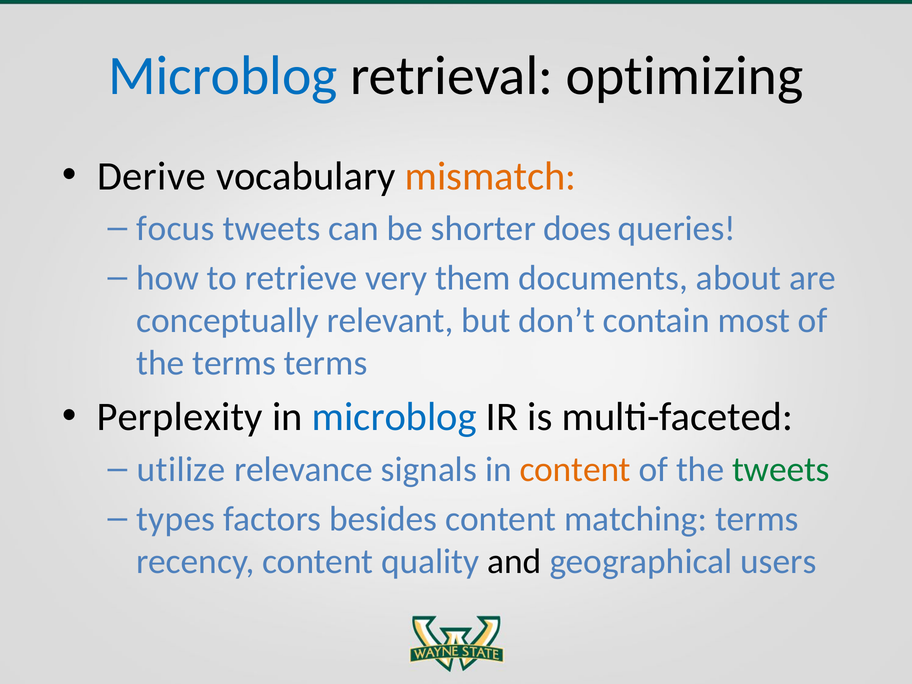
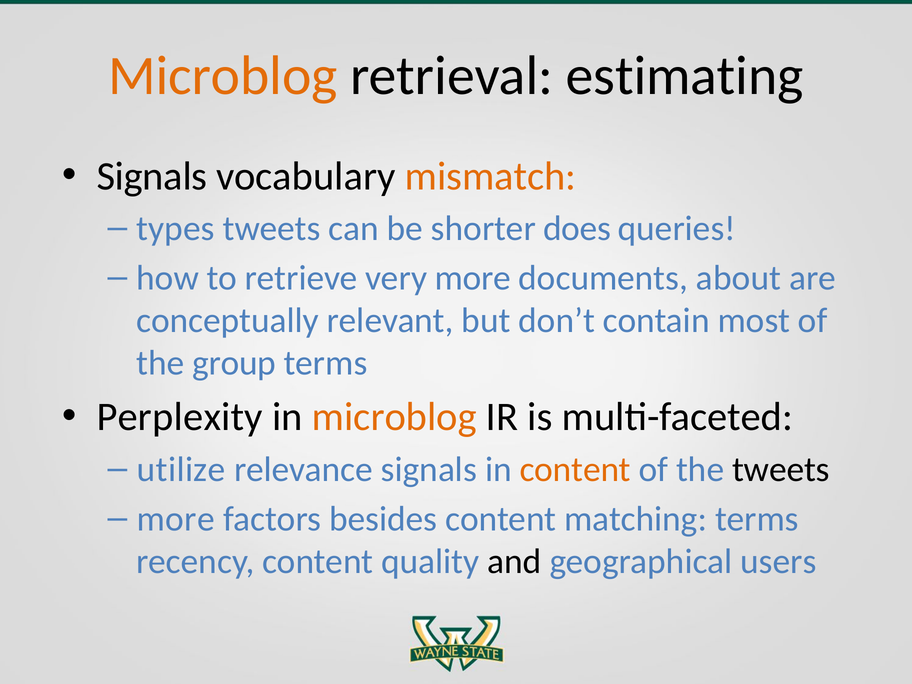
Microblog colour: blue -> orange (223, 76)
optimizing: optimizing -> estimating (685, 76)
Derive: Derive -> Signals (152, 176)
focus: focus -> types (176, 228)
very them: them -> more (473, 278)
the terms: terms -> group (234, 363)
microblog colour: blue -> orange (394, 417)
tweets colour: green -> black (781, 469)
types: types -> more (176, 519)
